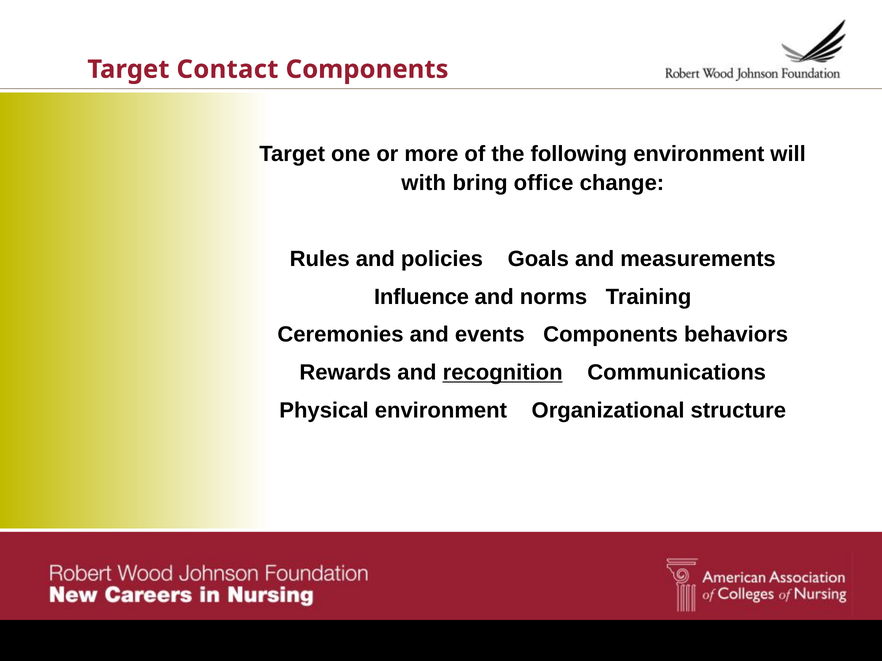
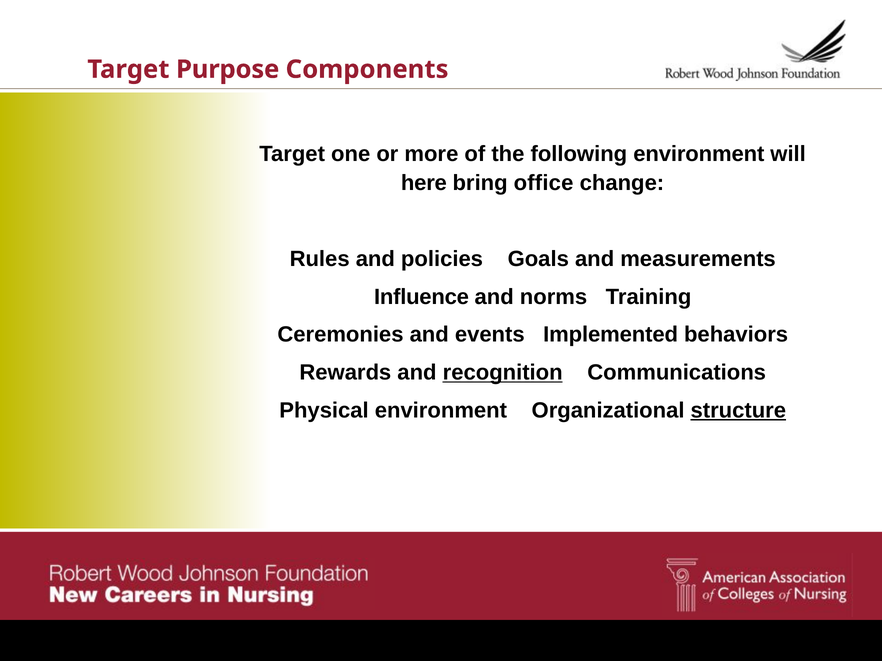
Contact: Contact -> Purpose (228, 69)
with: with -> here (424, 183)
Components: Components -> Implemented (611, 335)
structure underline: none -> present (738, 411)
